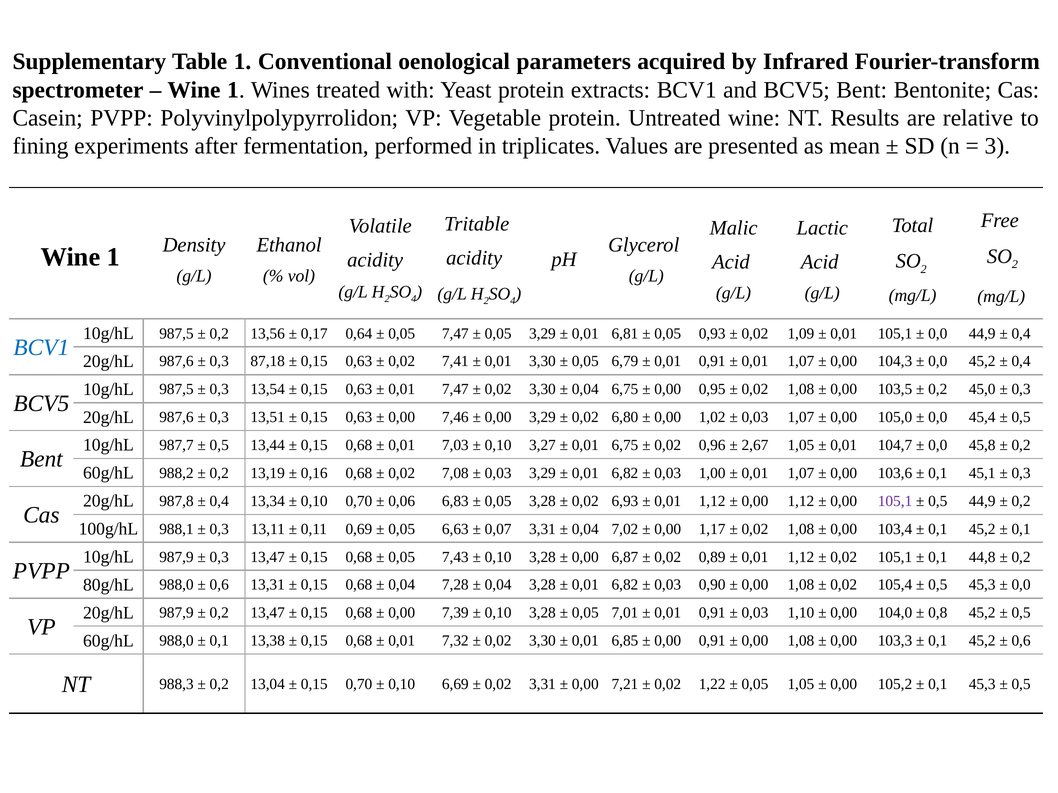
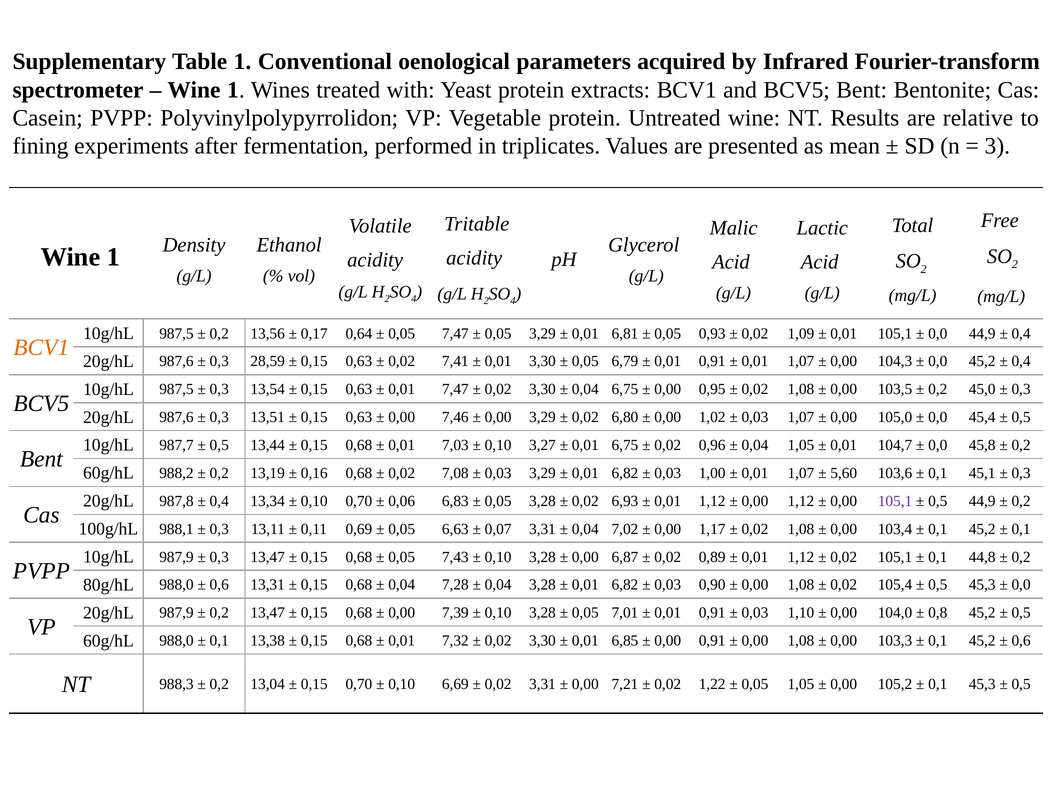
BCV1 colour: blue -> orange (41, 348)
87,18: 87,18 -> 28,59 (268, 362)
2,67: 2,67 -> 0,04 (755, 445)
0,00: 0,00 -> 5,60 (844, 473)
